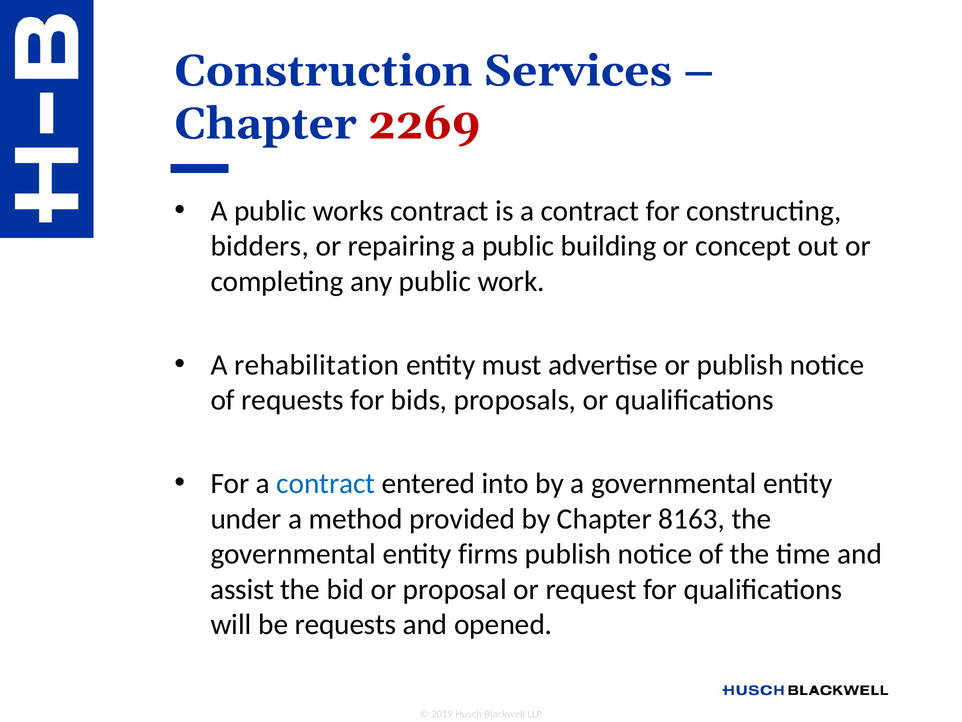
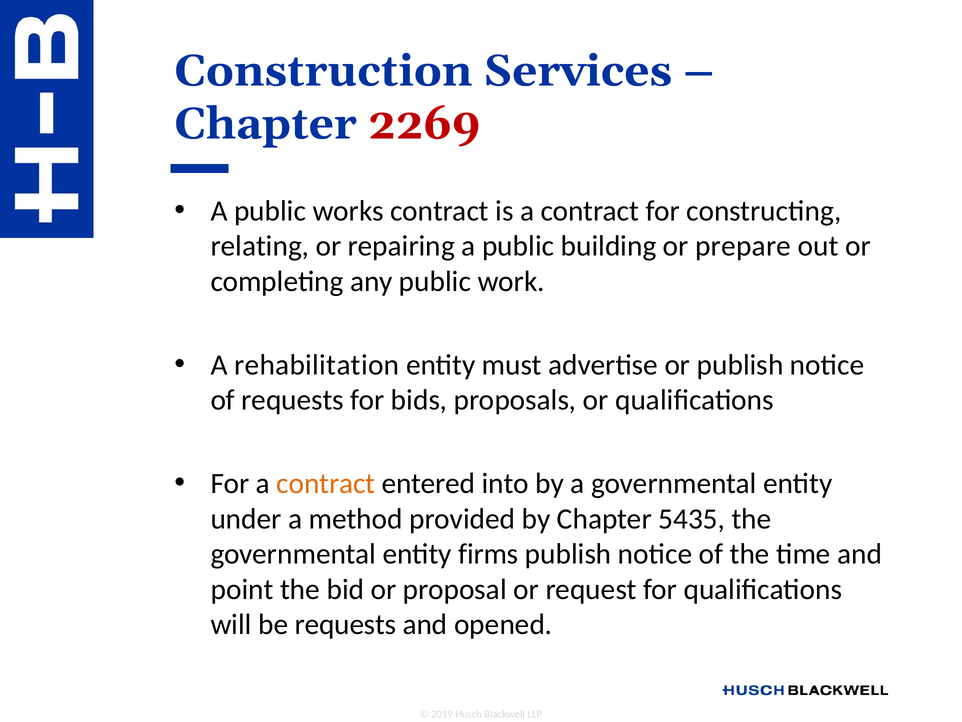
bidders: bidders -> relating (260, 246)
concept: concept -> prepare (743, 246)
contract colour: blue -> orange (326, 483)
8163: 8163 -> 5435 (692, 519)
assist: assist -> point (242, 589)
